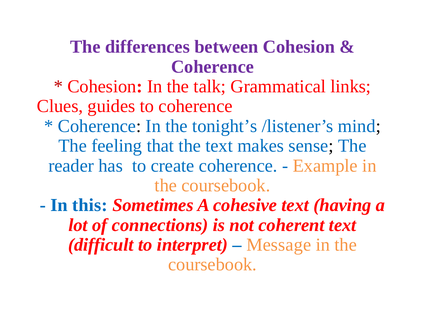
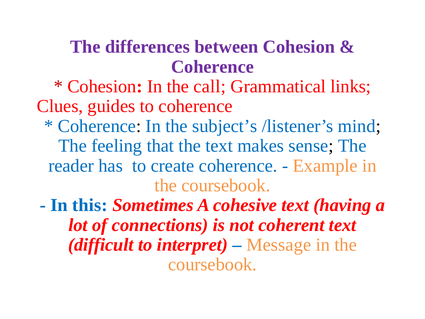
talk: talk -> call (210, 86)
tonight’s: tonight’s -> subject’s (225, 126)
